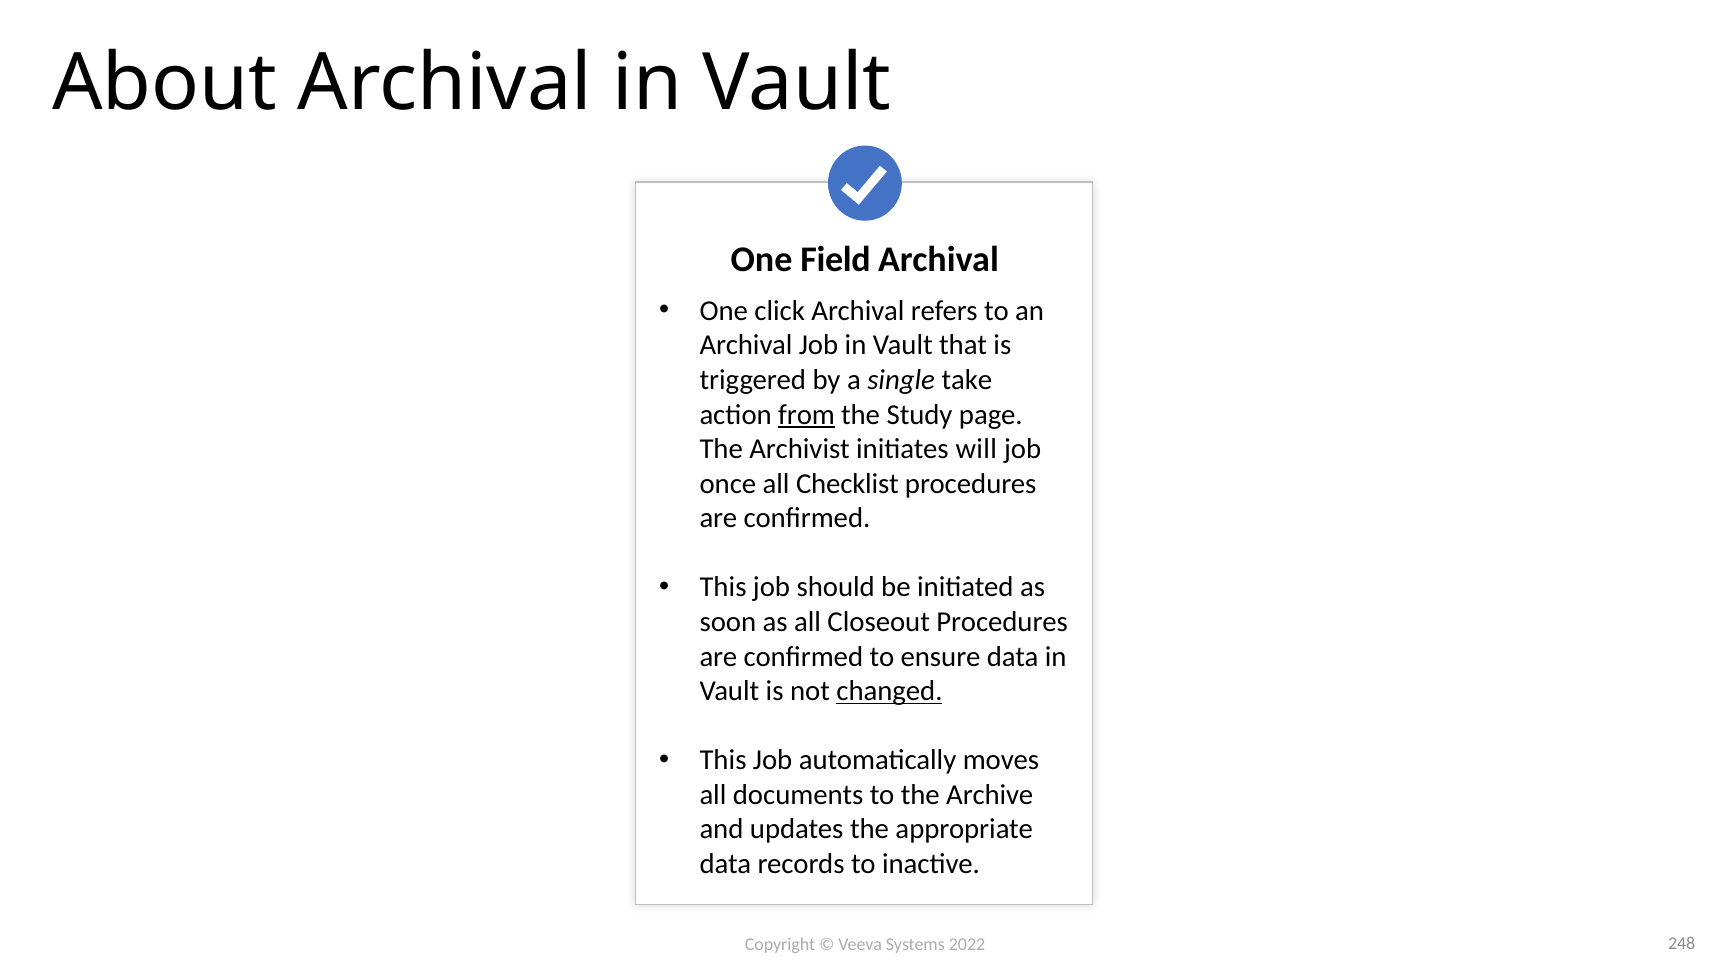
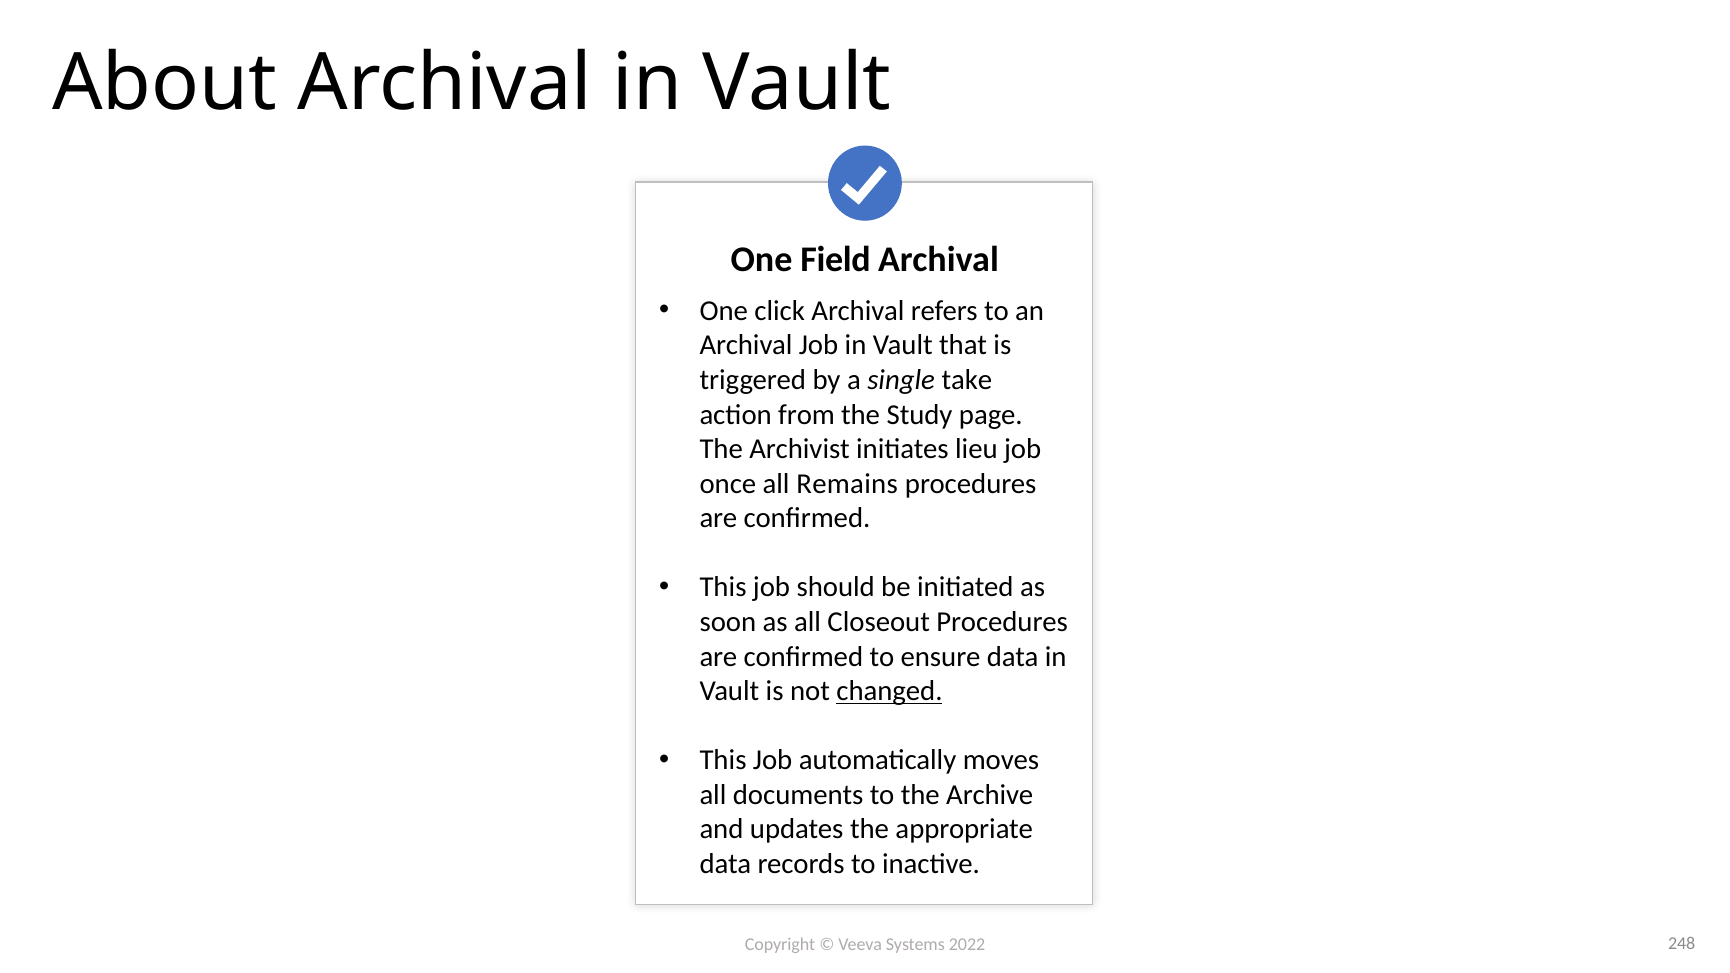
from underline: present -> none (807, 415)
will: will -> lieu (976, 449)
Checklist: Checklist -> Remains (847, 484)
